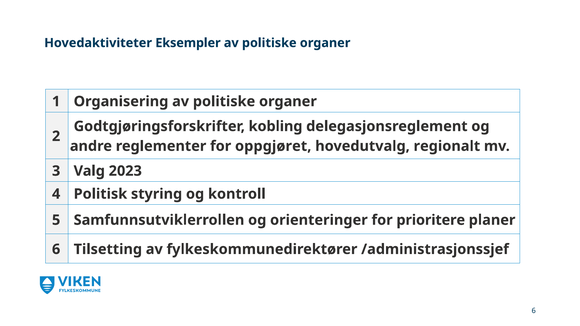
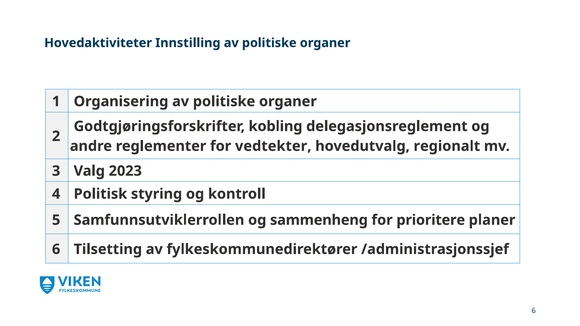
Eksempler: Eksempler -> Innstilling (188, 43)
oppgjøret: oppgjøret -> vedtekter (273, 146)
orienteringer: orienteringer -> sammenheng (319, 220)
